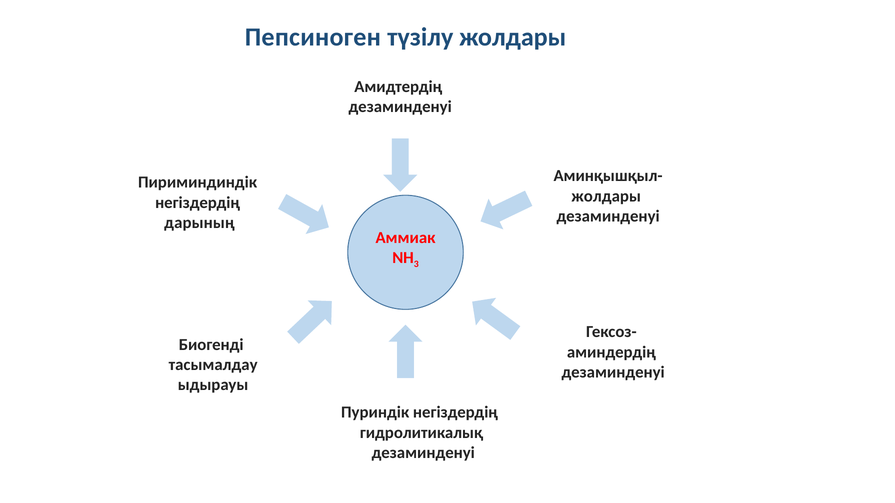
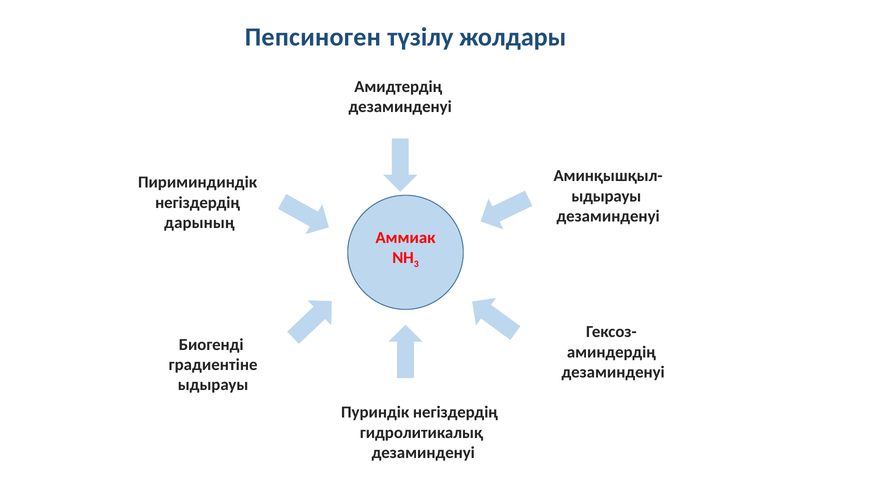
жолдары: жолдары -> ыдырауы (606, 196)
тасымалдау: тасымалдау -> градиентіне (213, 365)
